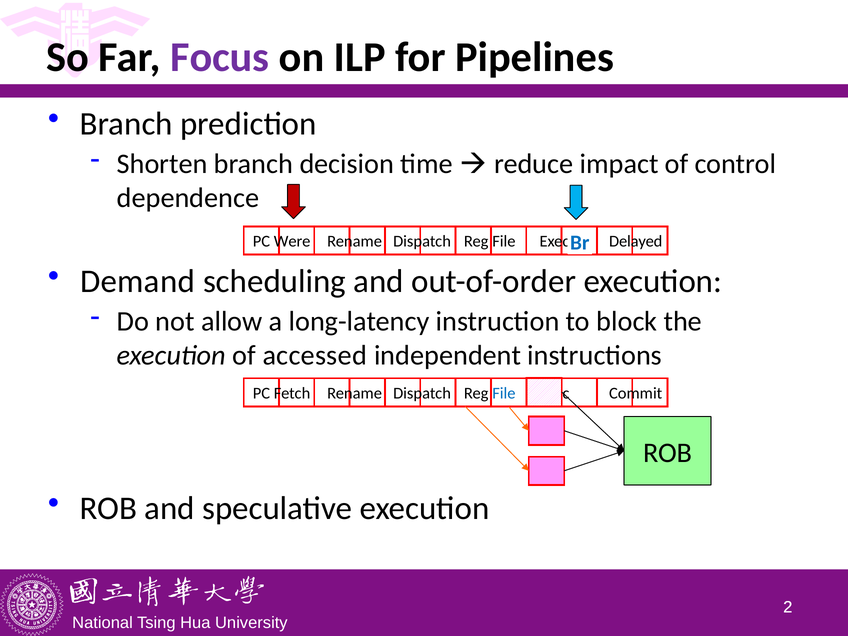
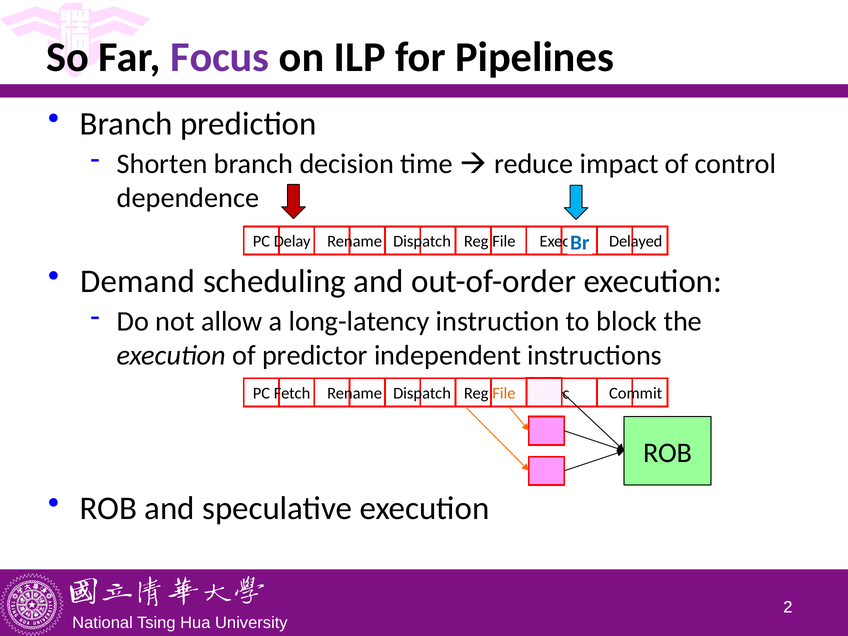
Were: Were -> Delay (292, 241)
accessed: accessed -> predictor (315, 356)
File colour: blue -> orange (504, 393)
